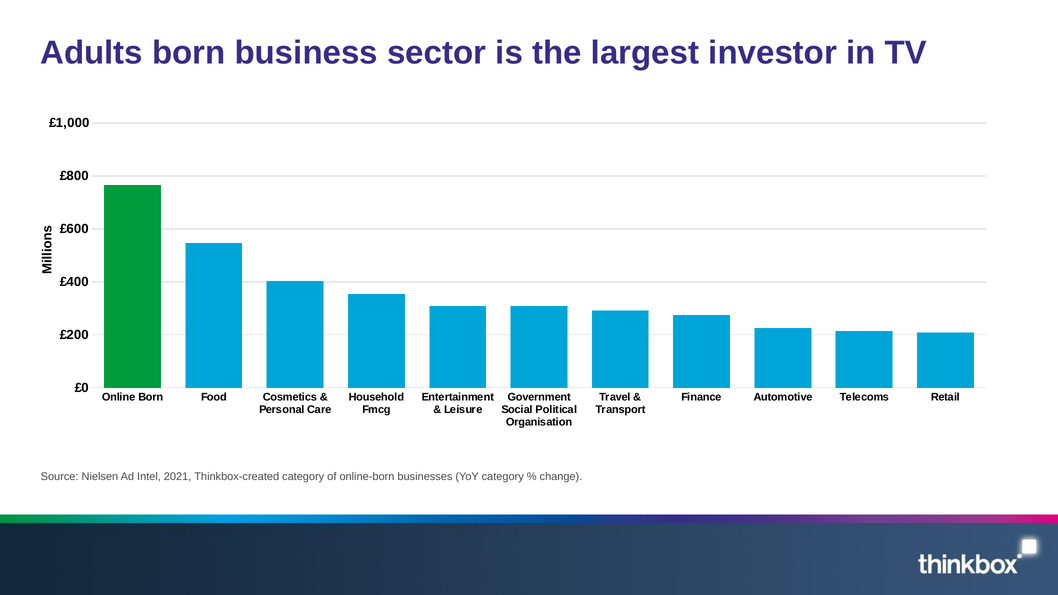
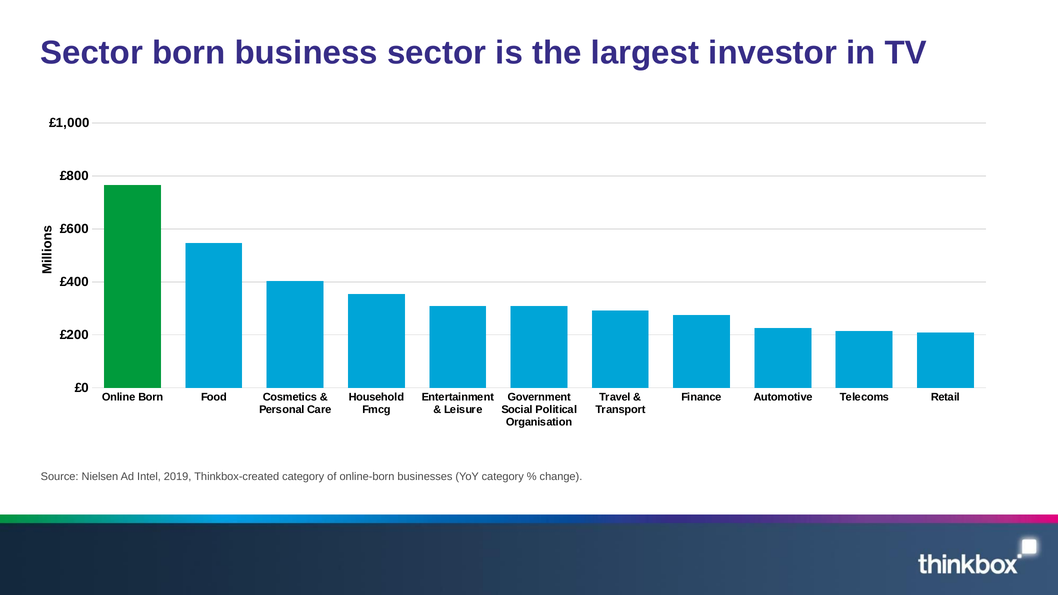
Adults: Adults -> Sector (92, 53)
2021: 2021 -> 2019 (178, 477)
